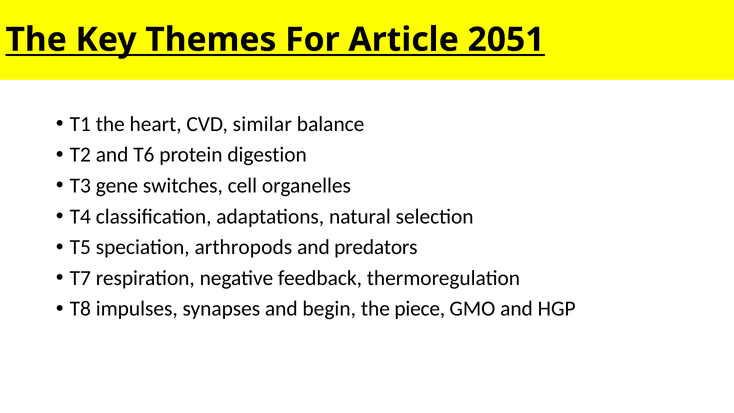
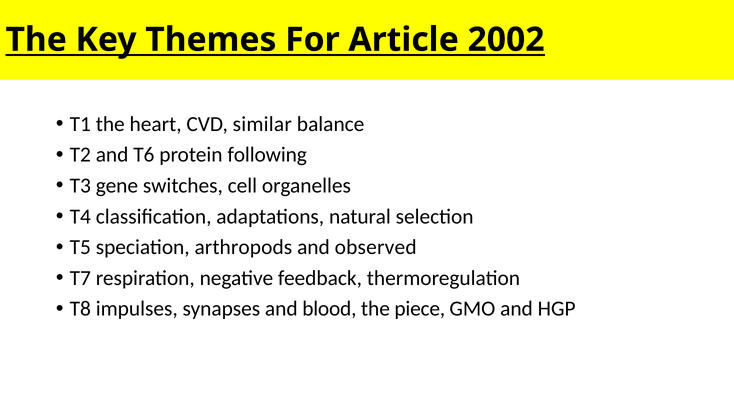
2051: 2051 -> 2002 (506, 40)
digestion: digestion -> following (267, 155)
predators: predators -> observed (376, 247)
begin: begin -> blood (329, 309)
